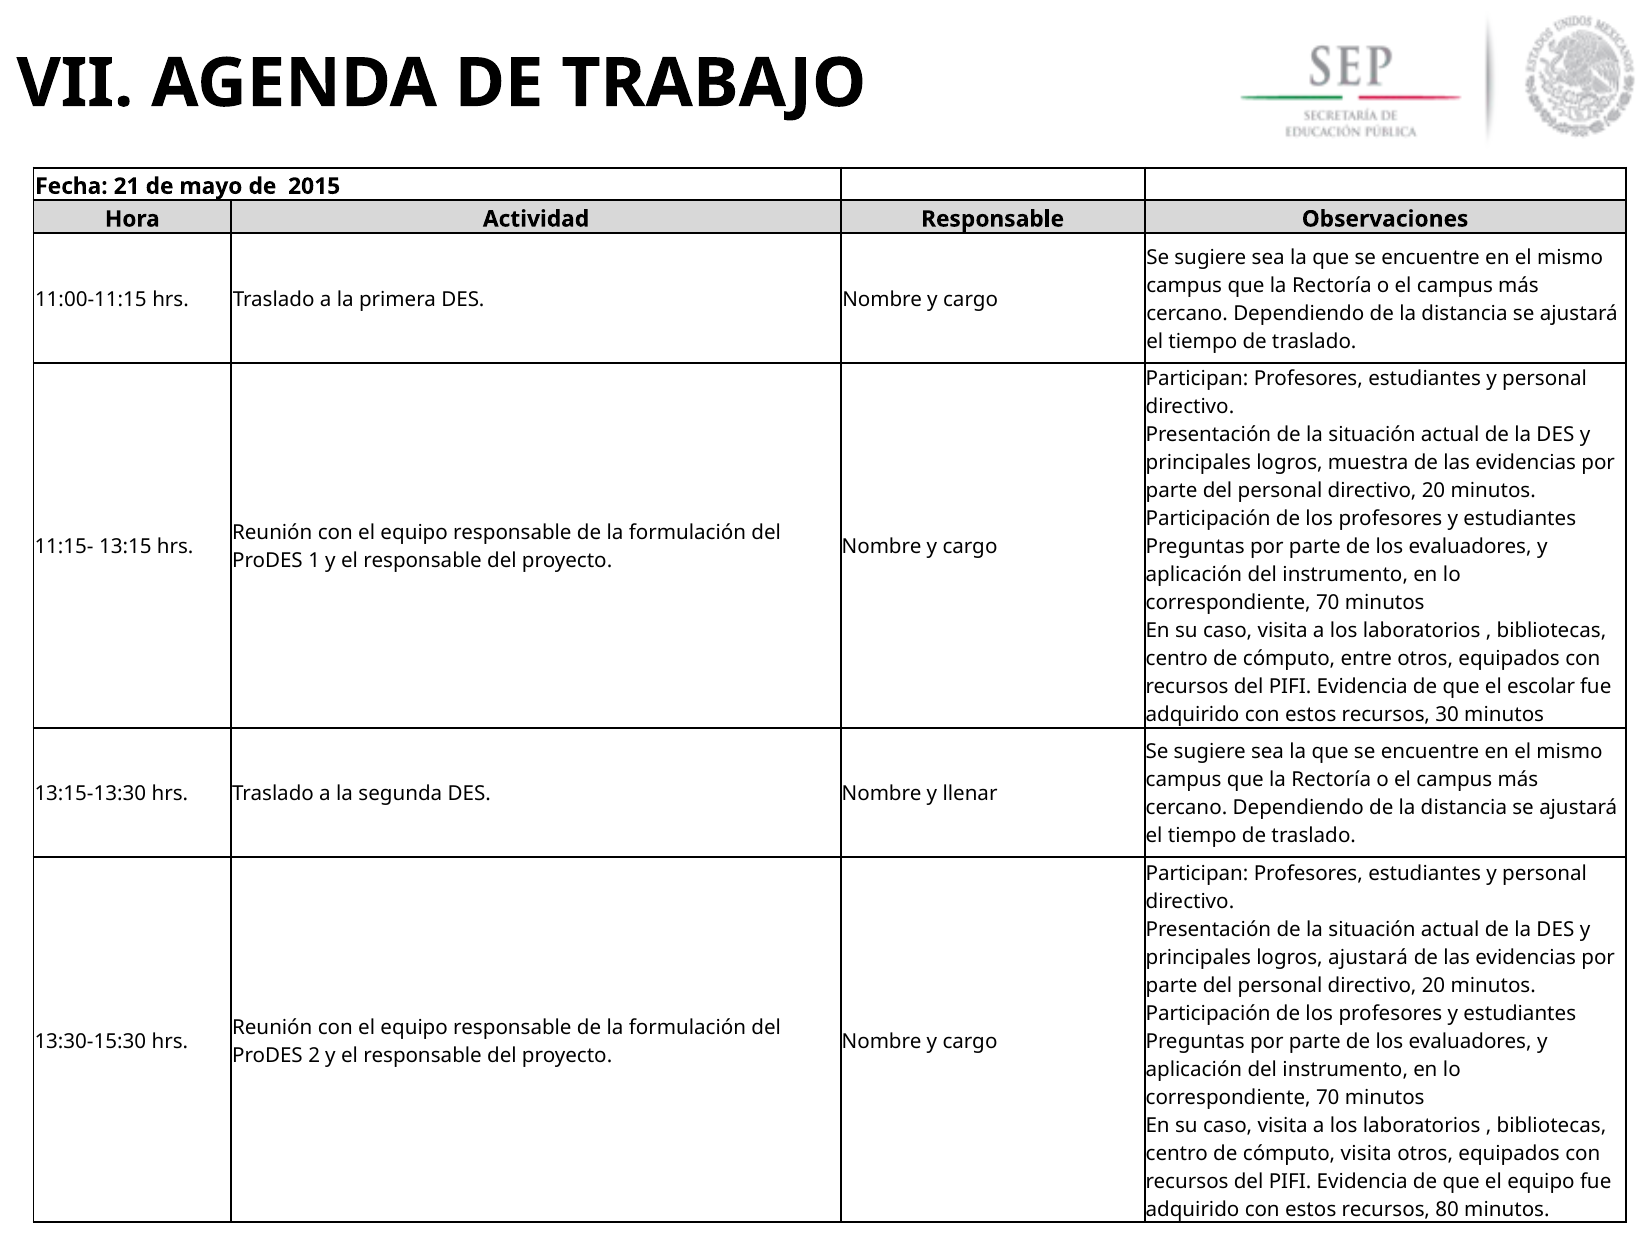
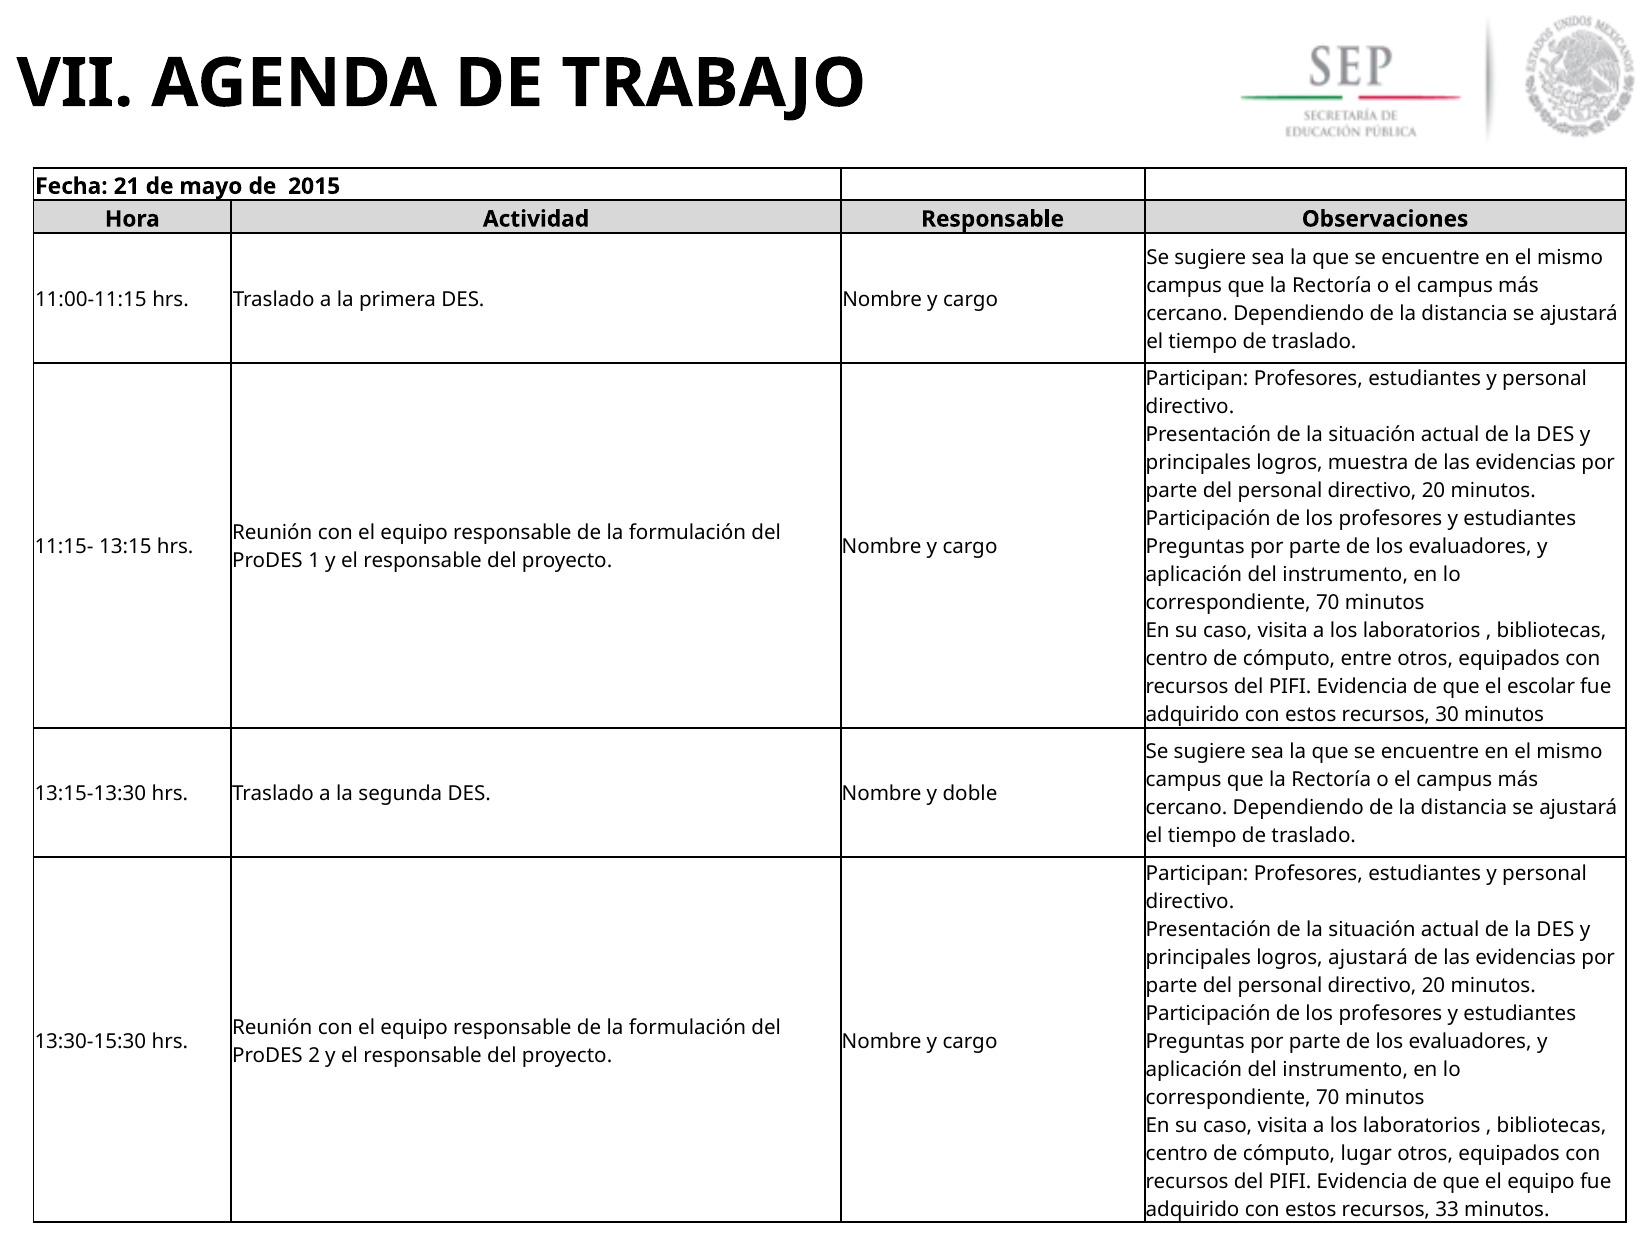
llenar: llenar -> doble (970, 794)
cómputo visita: visita -> lugar (1366, 1153)
80: 80 -> 33 (1447, 1209)
